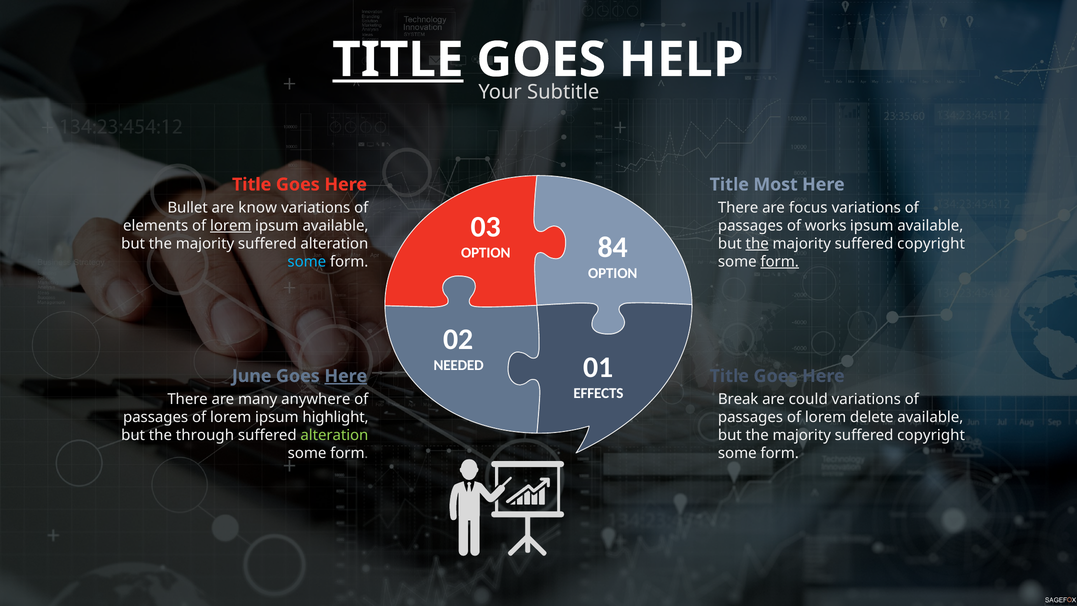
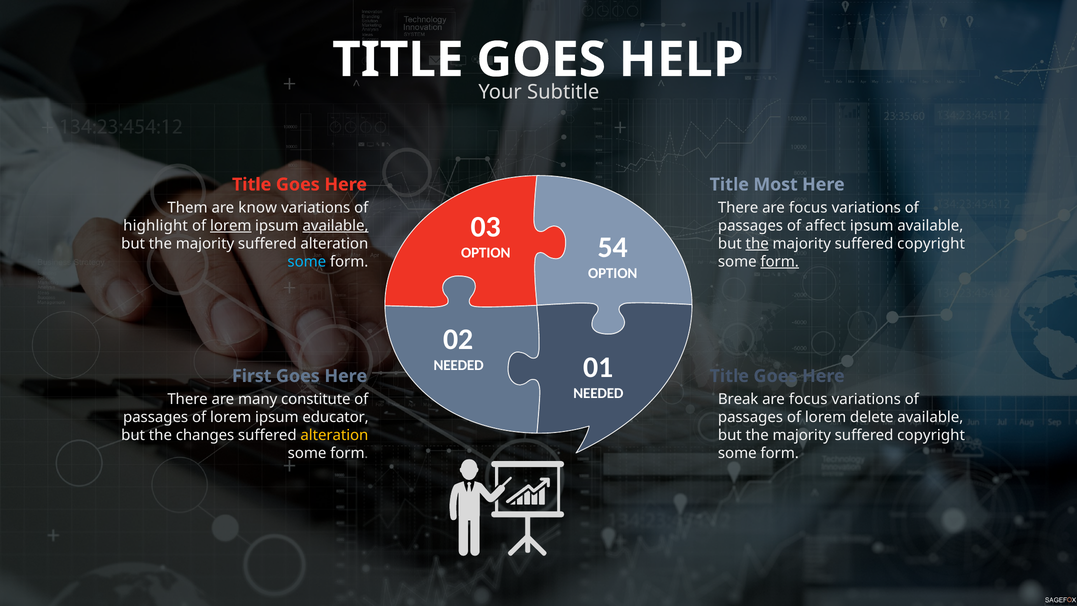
TITLE underline: present -> none (398, 60)
Bullet: Bullet -> Them (188, 208)
elements: elements -> highlight (156, 226)
available underline: none -> present (335, 226)
works: works -> affect (826, 226)
84: 84 -> 54 (613, 247)
June: June -> First (252, 376)
Here underline: present -> none (346, 376)
EFFECTS: EFFECTS -> NEEDED (598, 393)
anywhere: anywhere -> constitute (316, 399)
could: could -> focus (808, 399)
highlight: highlight -> educator (336, 417)
through: through -> changes (205, 435)
alteration colour: light green -> yellow (334, 435)
